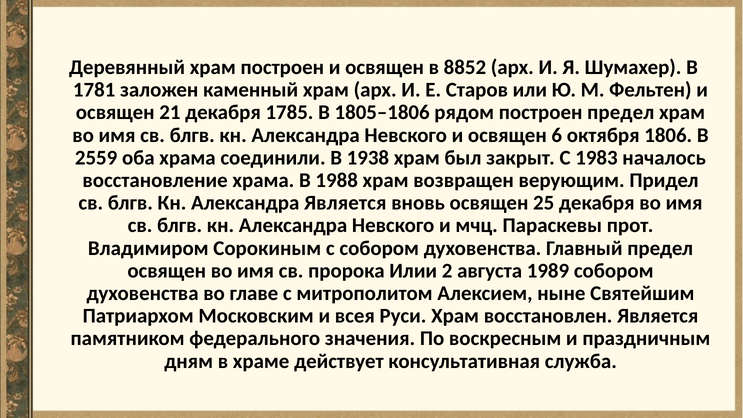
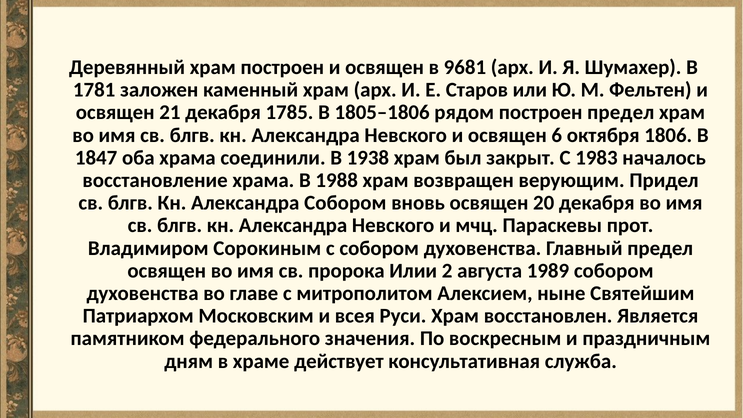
8852: 8852 -> 9681 (465, 67)
2559: 2559 -> 1847 (96, 158)
Александра Является: Является -> Собором (345, 203)
25: 25 -> 20 (544, 203)
